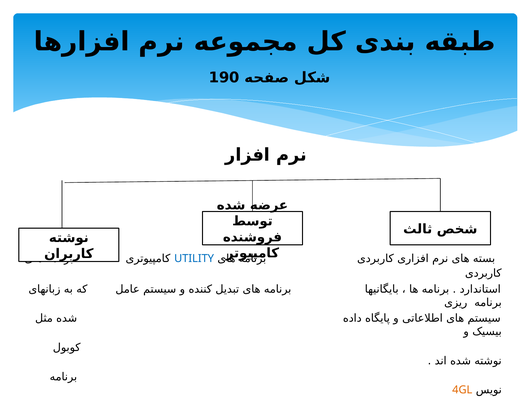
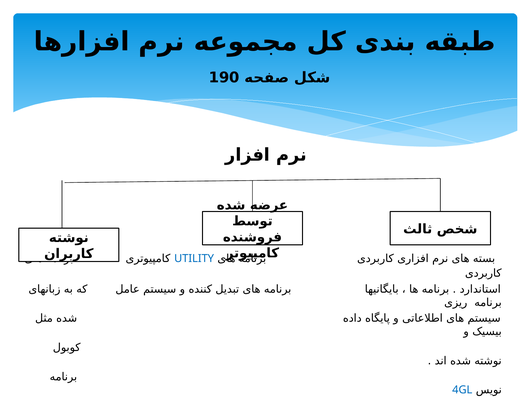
4GL colour: orange -> blue (462, 389)
